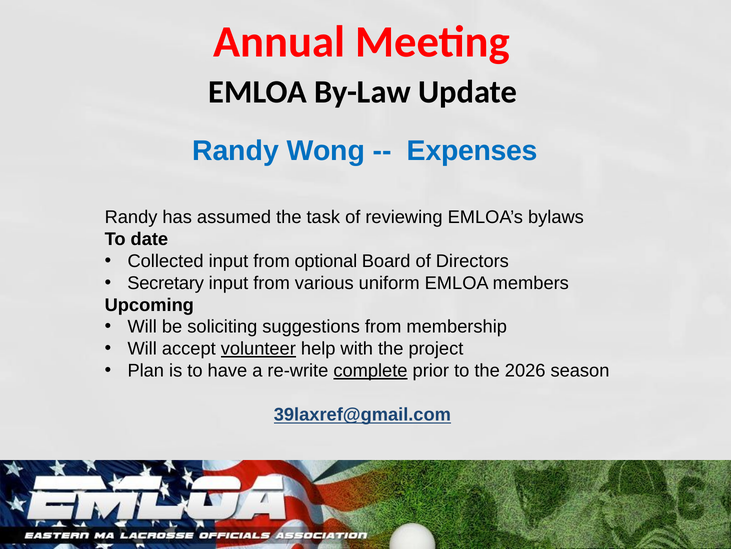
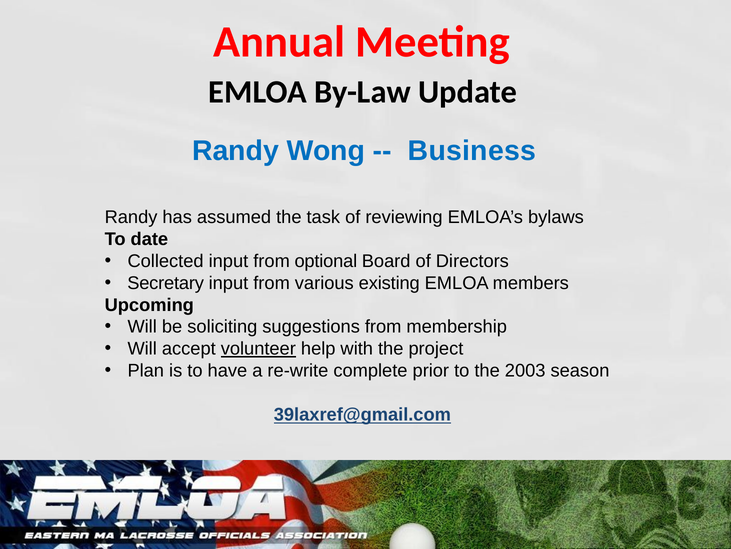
Expenses: Expenses -> Business (472, 151)
uniform: uniform -> existing (389, 283)
complete underline: present -> none (370, 370)
2026: 2026 -> 2003 (525, 370)
